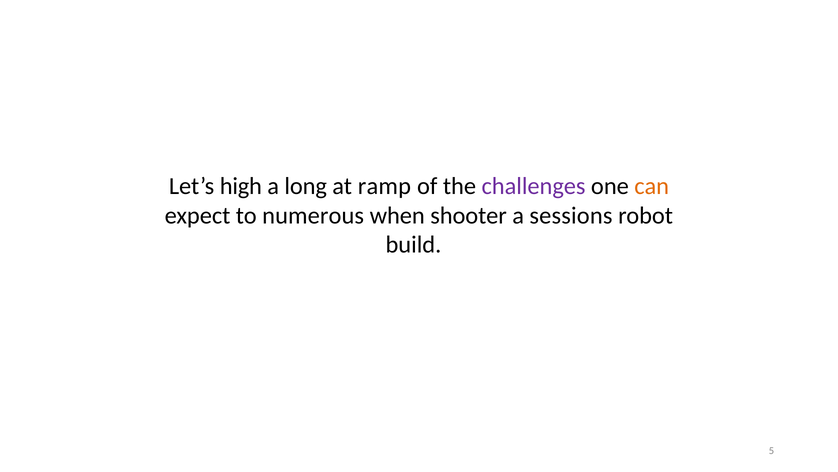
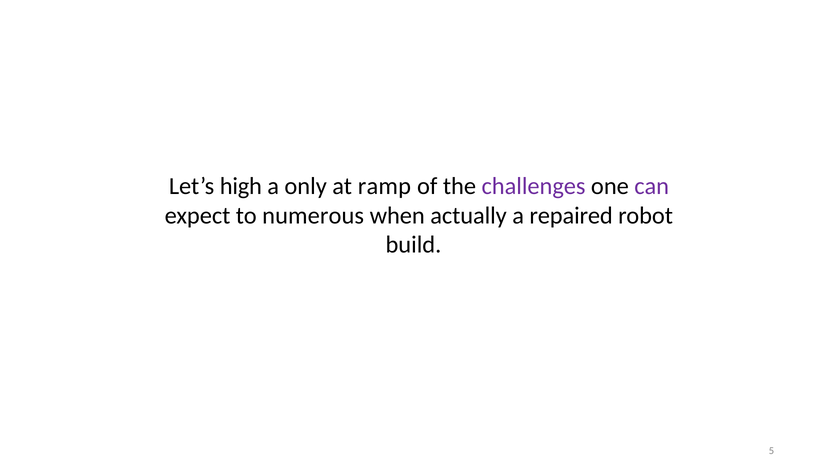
long: long -> only (306, 186)
can colour: orange -> purple (652, 186)
shooter: shooter -> actually (469, 215)
sessions: sessions -> repaired (571, 215)
